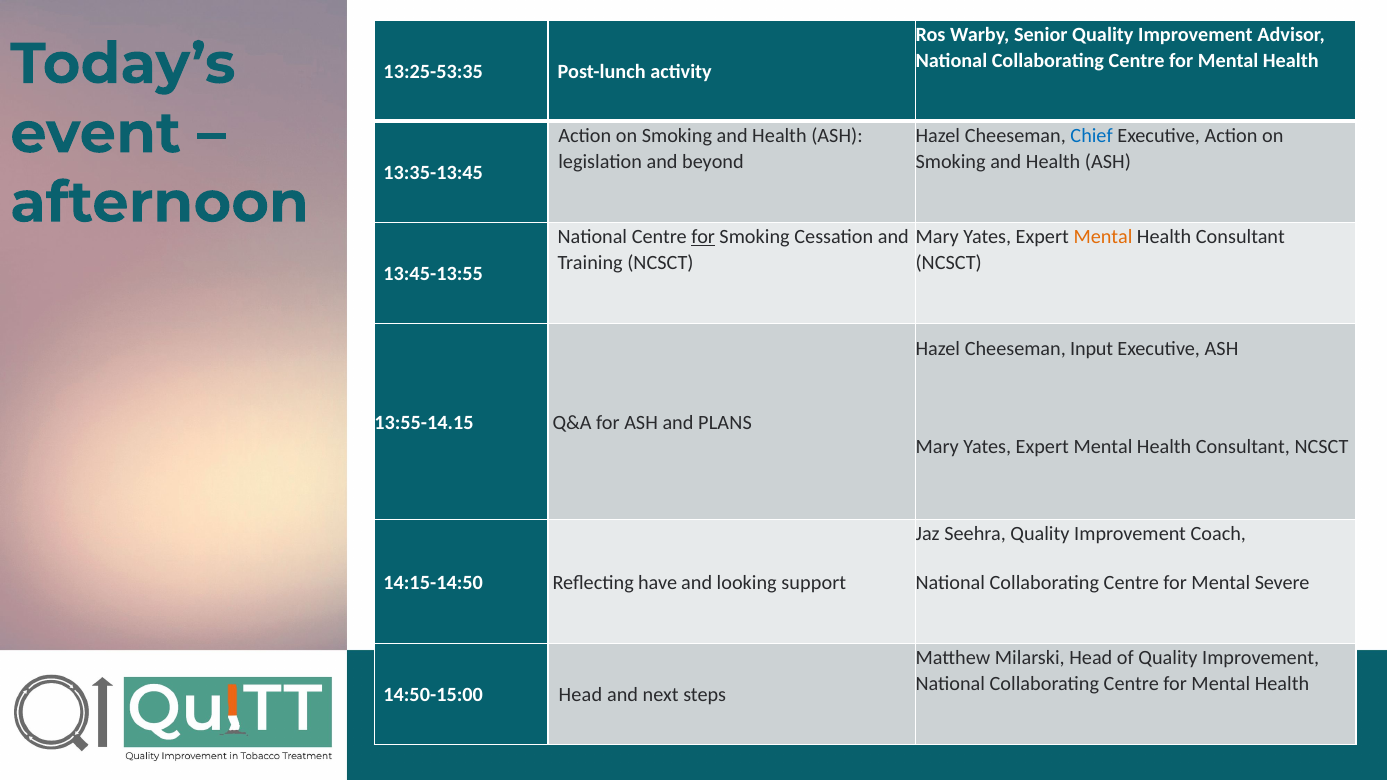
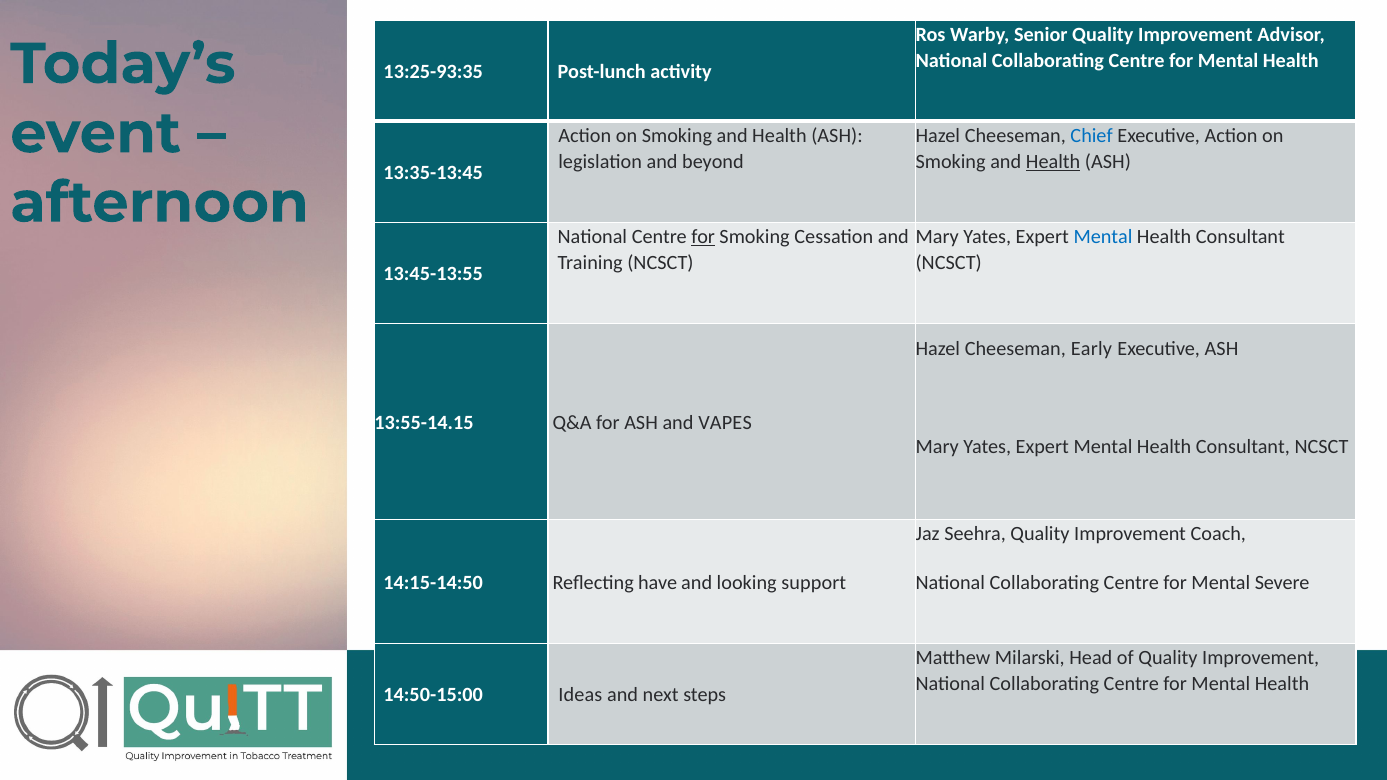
13:25-53:35: 13:25-53:35 -> 13:25-93:35 (433, 72)
Health underline: none -> present (1053, 162)
Mental colour: orange -> blue (1103, 237)
Input: Input -> Early (1091, 348)
PLANS: PLANS -> VAPES (725, 423)
14:50-15:00 Head: Head -> Ideas (580, 695)
